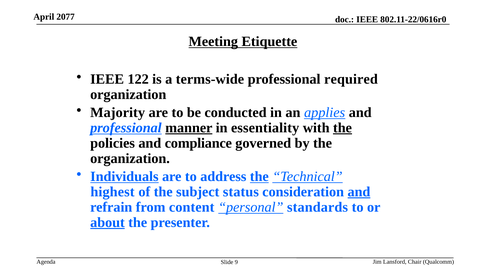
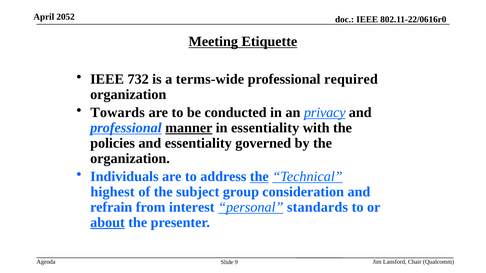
2077: 2077 -> 2052 (66, 17)
122: 122 -> 732 (138, 79)
Majority: Majority -> Towards (118, 113)
applies: applies -> privacy (325, 113)
the underline: present -> none (343, 128)
and compliance: compliance -> essentiality (198, 143)
Individuals underline: present -> none (124, 177)
status: status -> group (241, 192)
and underline: present -> none (359, 192)
content: content -> interest (192, 207)
